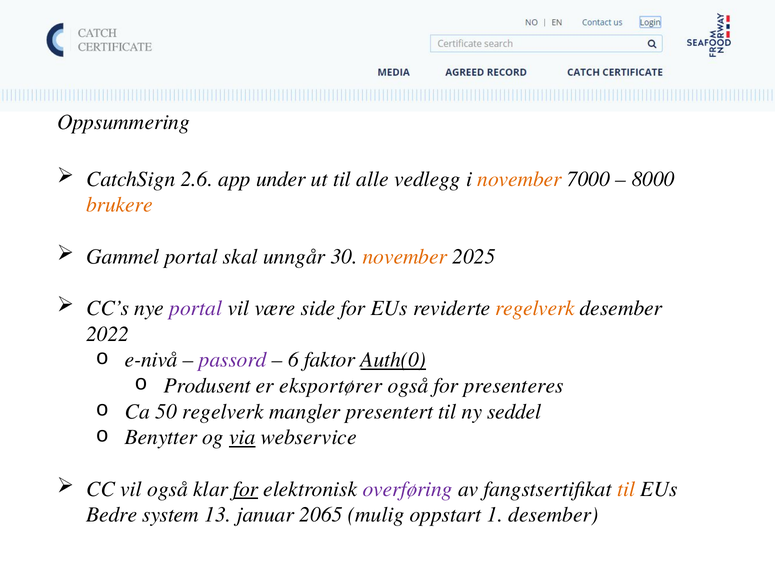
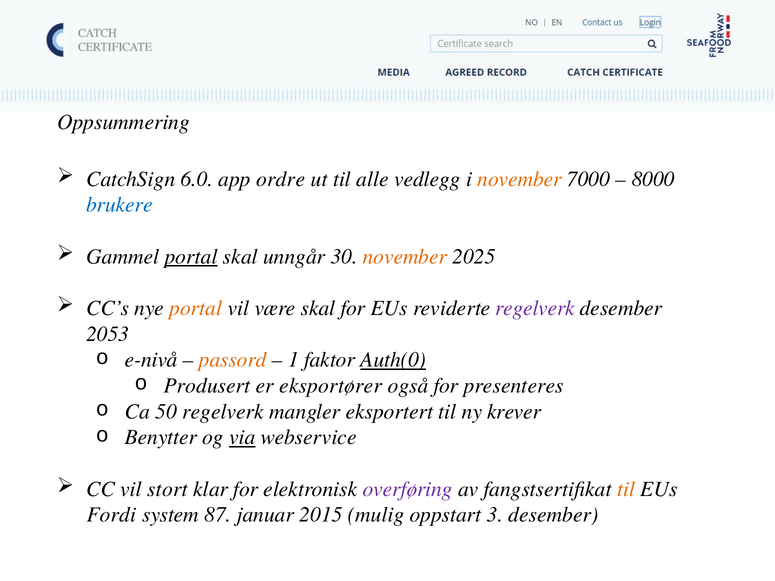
2.6: 2.6 -> 6.0 (197, 179)
under: under -> ordre (281, 179)
brukere colour: orange -> blue (119, 205)
portal underline: none -> present (191, 257)
portal colour: purple -> orange (196, 308)
være side: side -> skal (318, 308)
regelverk colour: orange -> purple (535, 308)
2022: 2022 -> 2053 (108, 334)
passord colour: purple -> orange (233, 360)
6: 6 -> 1 (293, 360)
Produsent: Produsent -> Produsert (207, 386)
presentert: presentert -> eksportert (389, 412)
seddel: seddel -> krever (514, 412)
vil også: også -> stort (168, 489)
for underline: present -> none (246, 489)
Bedre: Bedre -> Fordi (111, 515)
13: 13 -> 87 (218, 515)
2065: 2065 -> 2015 (321, 515)
1: 1 -> 3 (495, 515)
